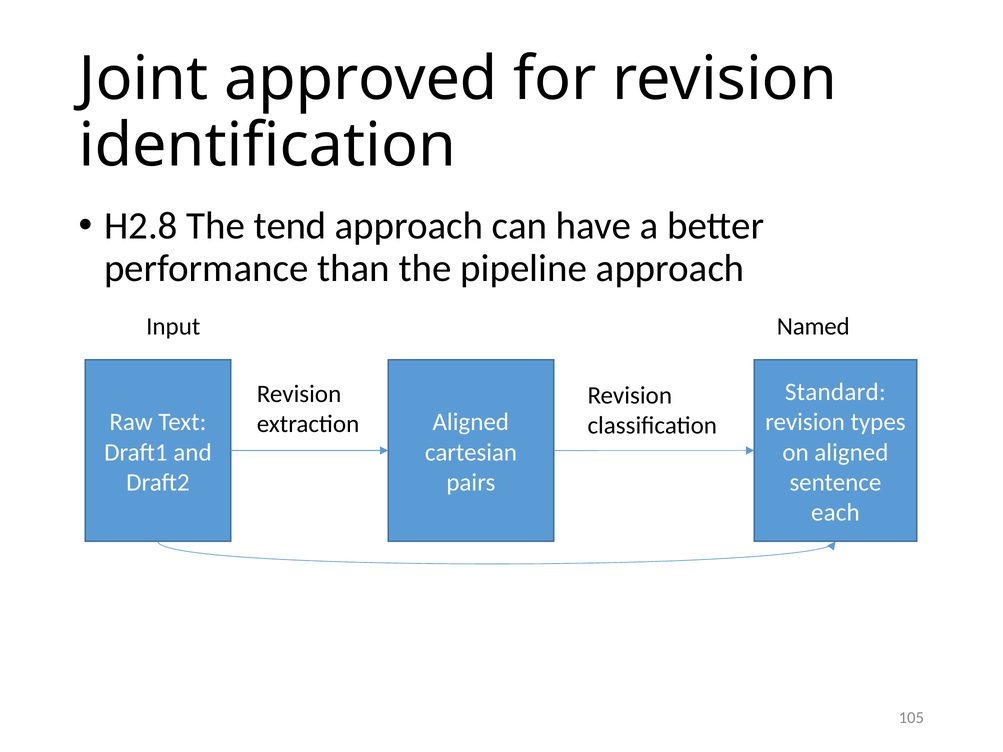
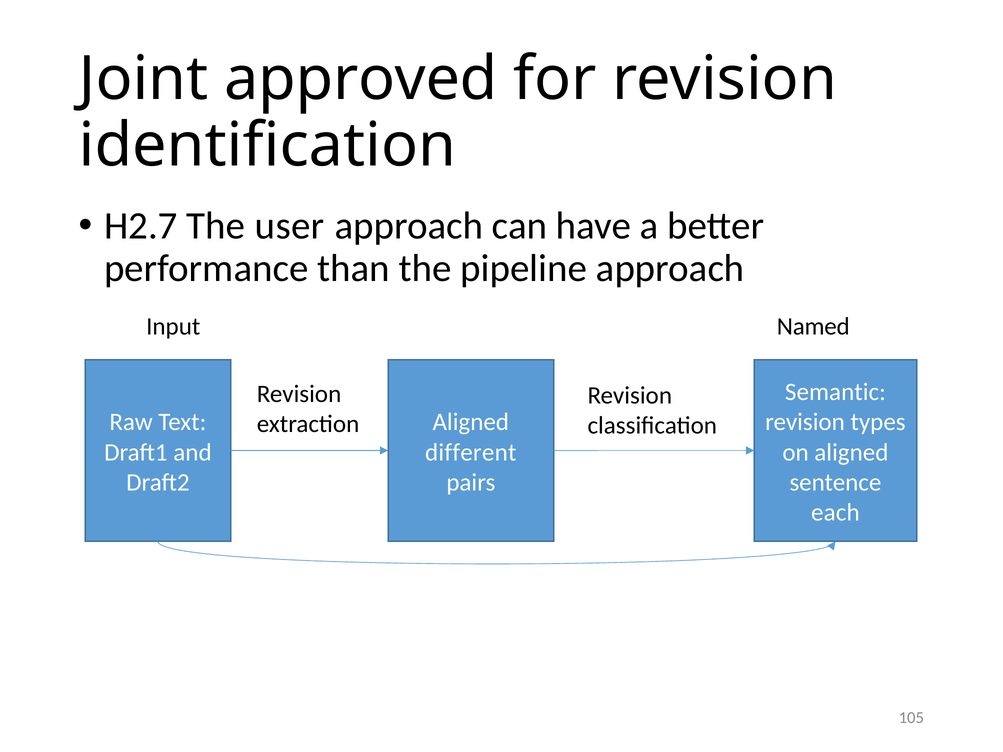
H2.8: H2.8 -> H2.7 (141, 226)
tend: tend -> user (290, 226)
Standard: Standard -> Semantic (835, 392)
cartesian: cartesian -> different (471, 452)
